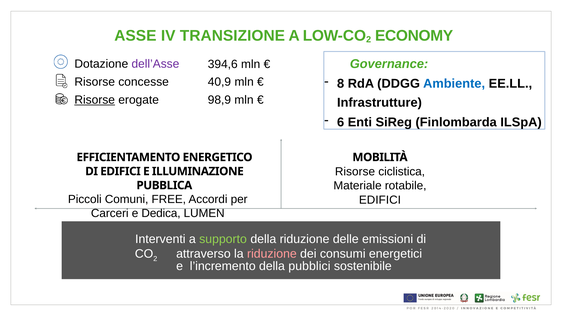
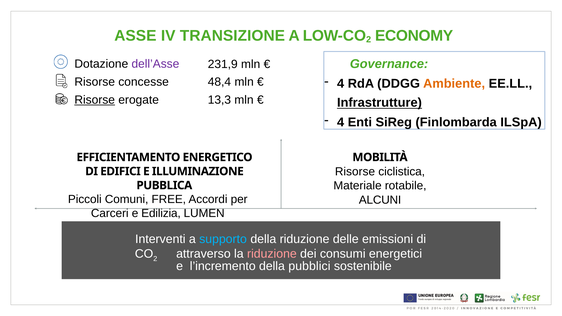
394,6: 394,6 -> 231,9 (223, 64)
40,9: 40,9 -> 48,4 (219, 82)
8: 8 -> 4 (341, 84)
Ambiente colour: blue -> orange (454, 84)
98,9: 98,9 -> 13,3 (219, 100)
Infrastrutture underline: none -> present (379, 103)
6: 6 -> 4 (341, 122)
EDIFICI: EDIFICI -> ALCUNI (380, 200)
Dedica: Dedica -> Edilizia (161, 214)
supporto colour: light green -> light blue (223, 239)
